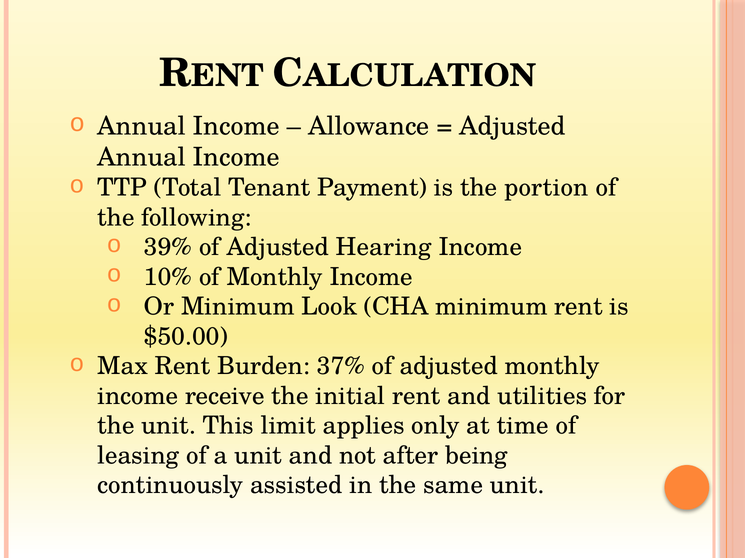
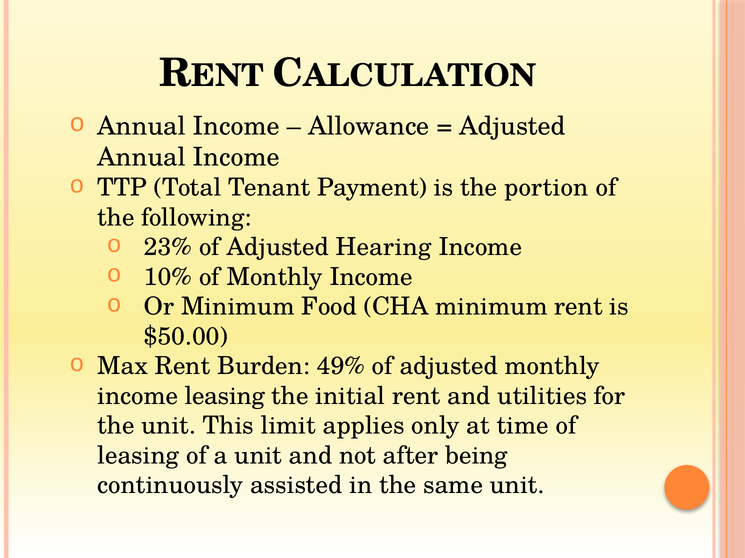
39%: 39% -> 23% (168, 247)
Look: Look -> Food (329, 307)
37%: 37% -> 49% (341, 367)
income receive: receive -> leasing (225, 396)
